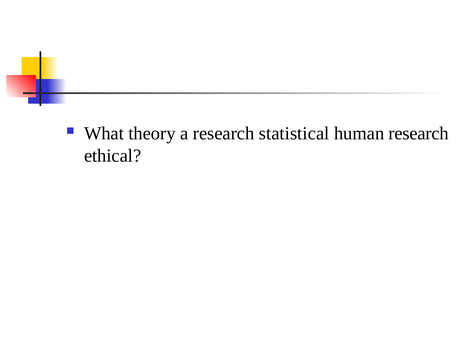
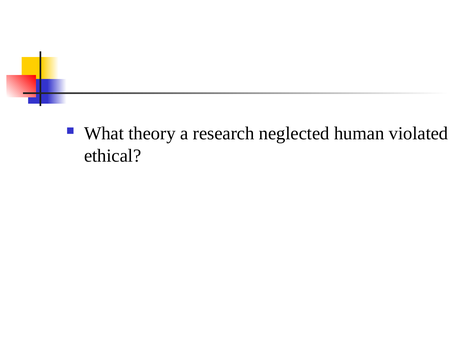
statistical: statistical -> neglected (294, 134)
human research: research -> violated (419, 134)
